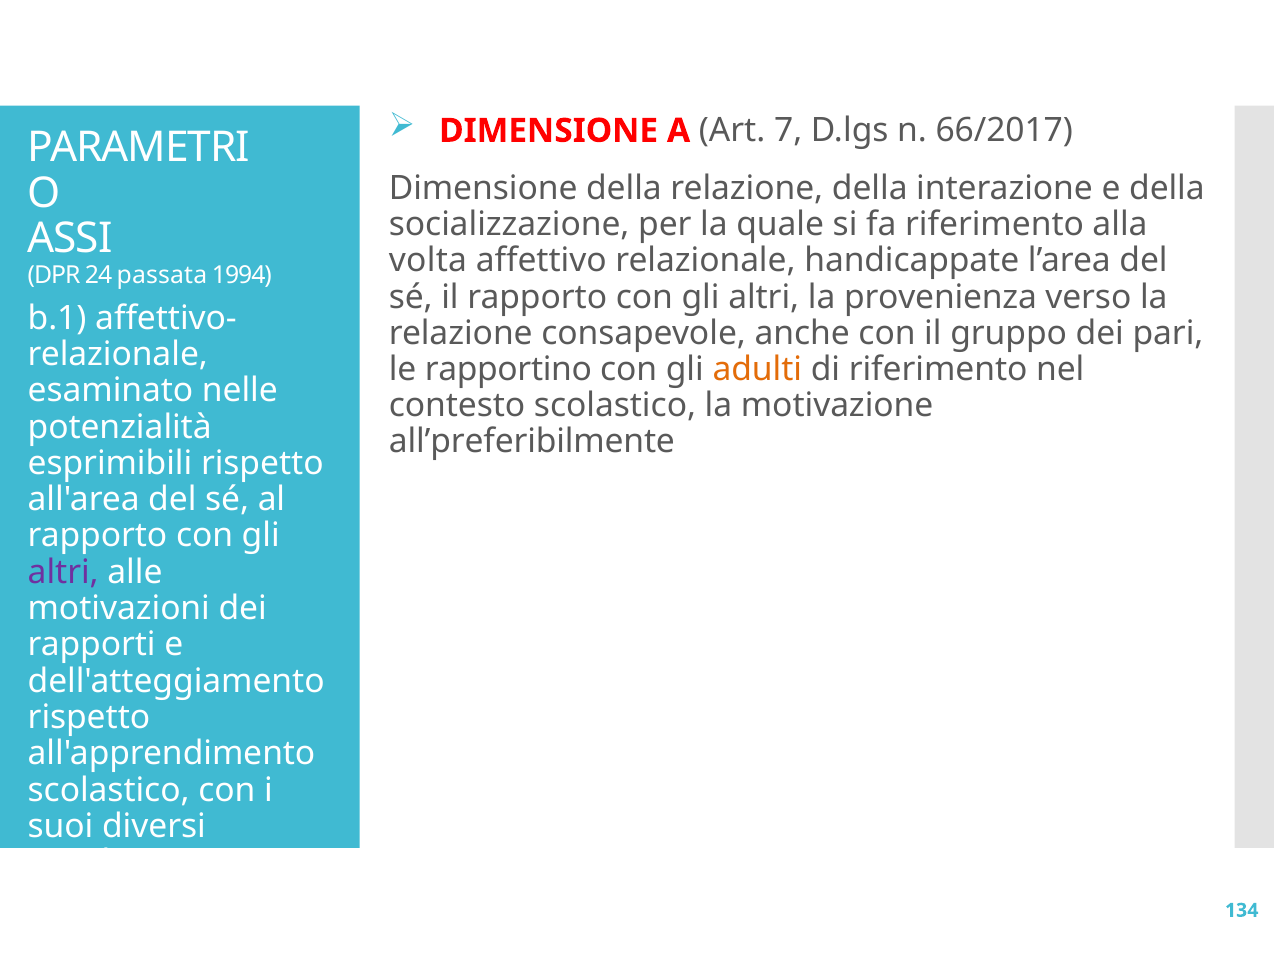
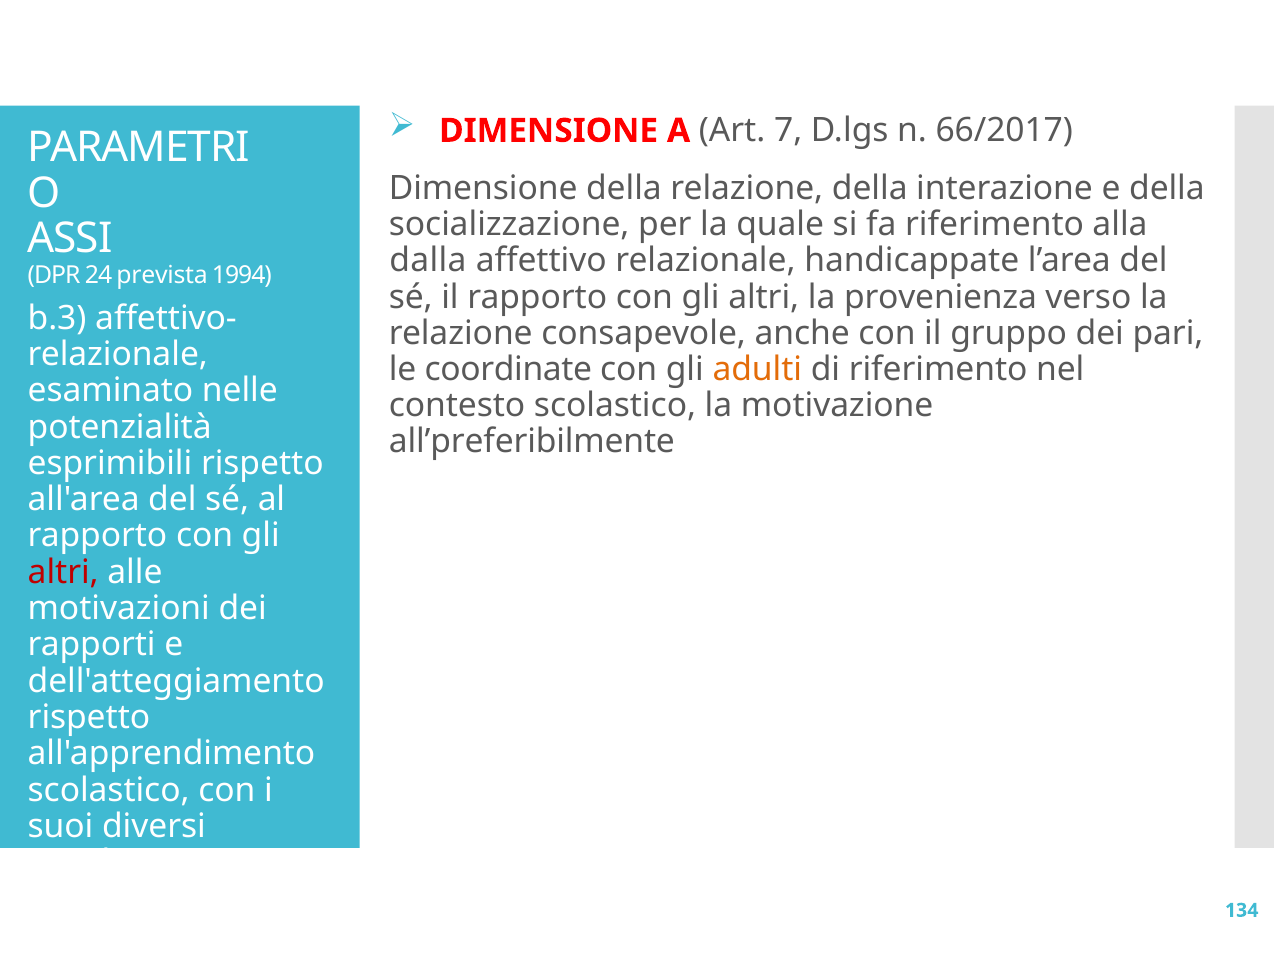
volta: volta -> dalla (428, 261)
passata: passata -> prevista (162, 276)
b.1: b.1 -> b.3 (57, 318)
rapportino: rapportino -> coordinate (508, 370)
altri colour: purple -> red (63, 572)
